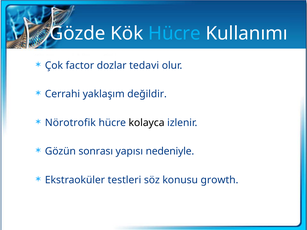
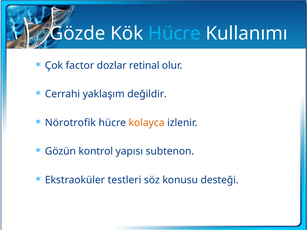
tedavi: tedavi -> retinal (144, 65)
kolayca colour: black -> orange (147, 123)
sonrası: sonrası -> kontrol (96, 151)
nedeniyle: nedeniyle -> subtenon (170, 151)
growth: growth -> desteği (220, 180)
